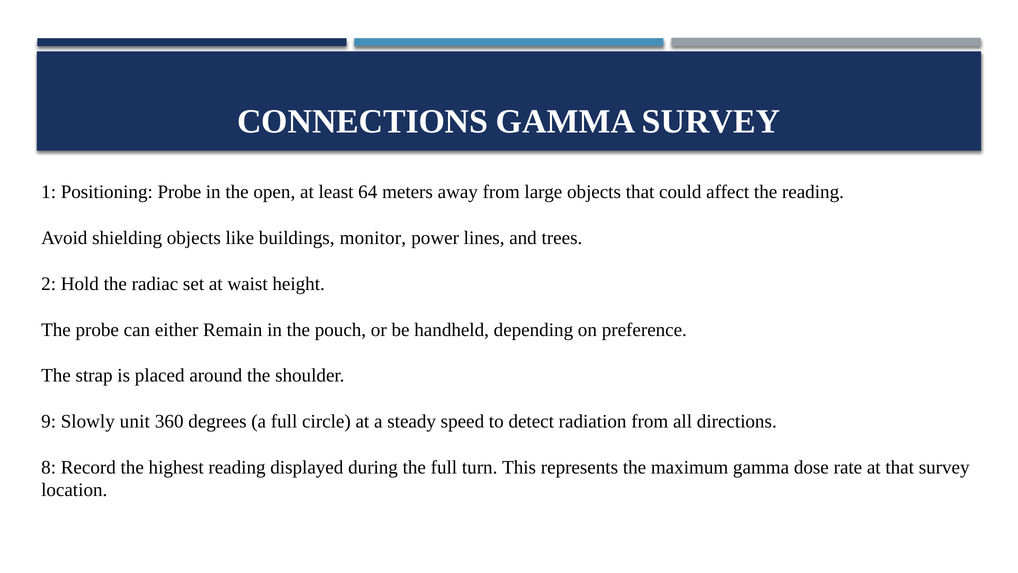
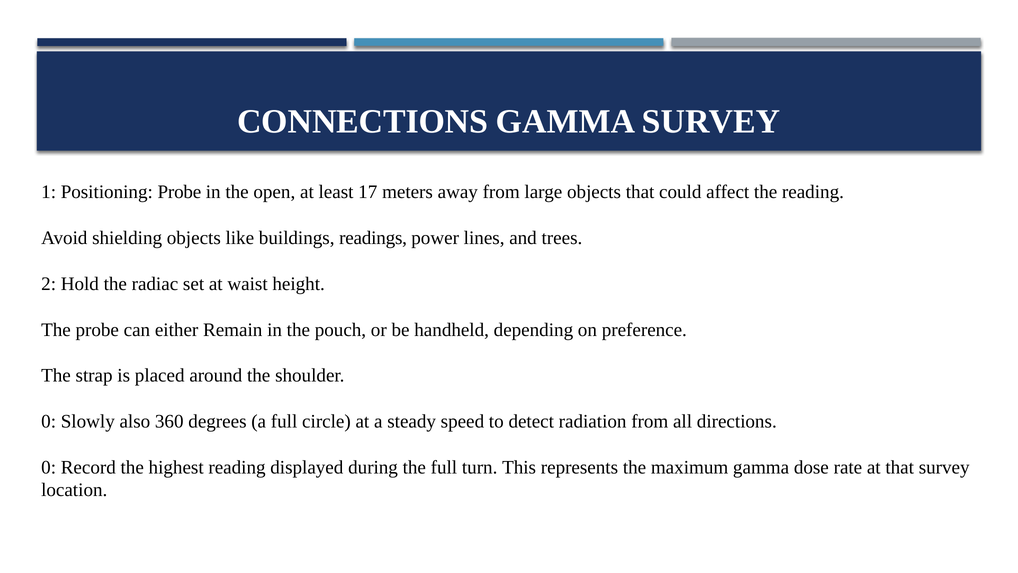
64: 64 -> 17 (368, 192)
monitor: monitor -> readings (373, 238)
9: 9 -> 0 (49, 421)
unit: unit -> also (135, 421)
8: 8 -> 0 (49, 467)
